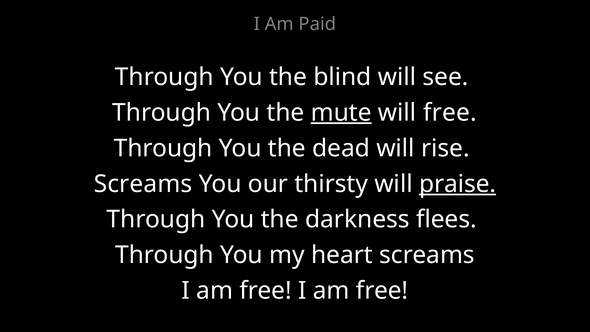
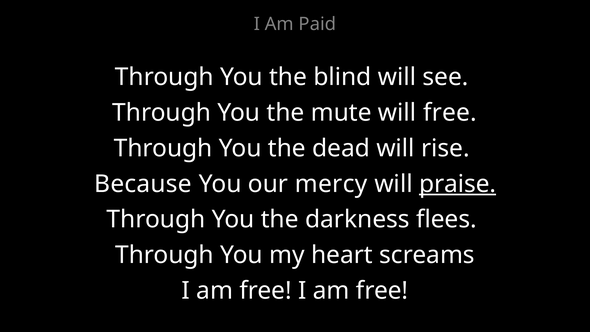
mute underline: present -> none (341, 113)
Screams: Screams -> Because (143, 184)
thirsty: thirsty -> mercy (331, 184)
